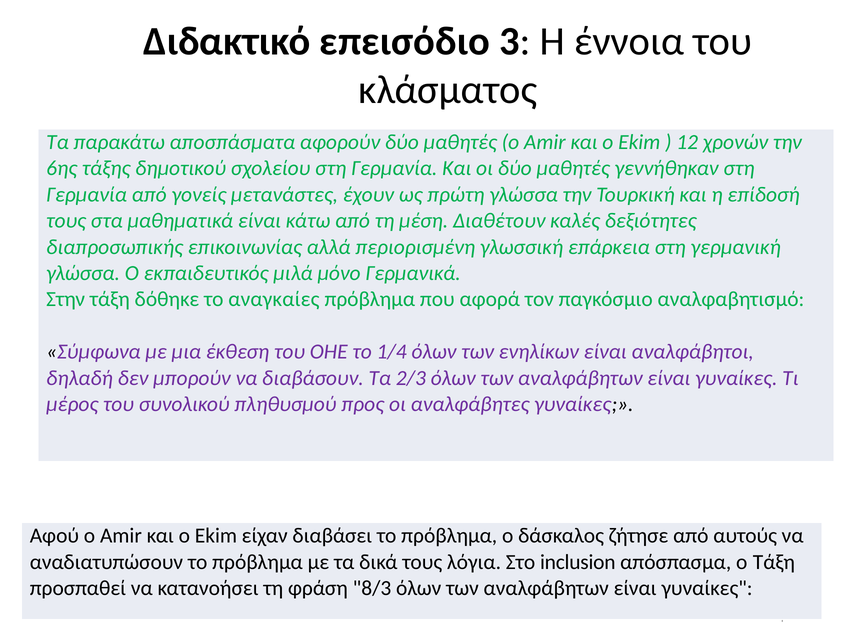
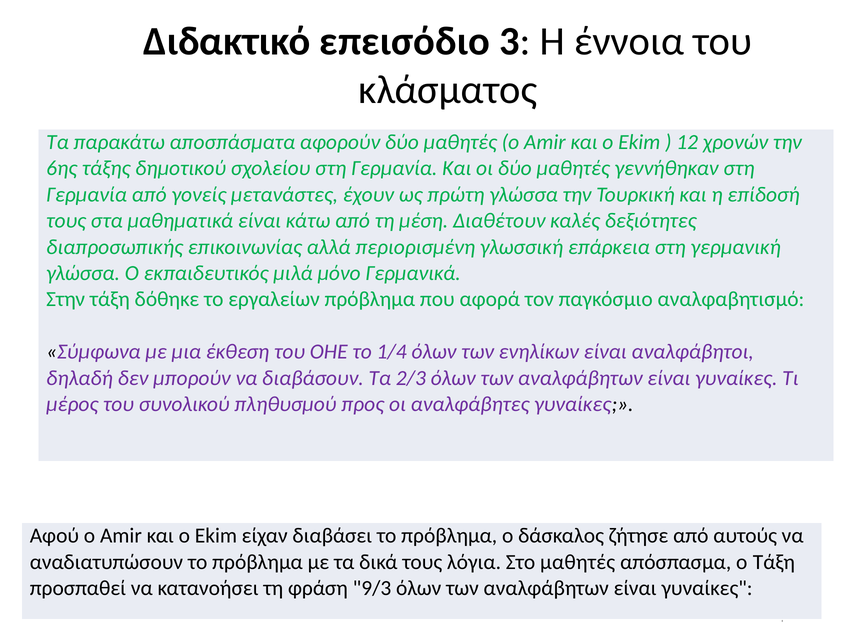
αναγκαίες: αναγκαίες -> εργαλείων (274, 299)
Στο inclusion: inclusion -> μαθητές (578, 561)
8/3: 8/3 -> 9/3 (372, 588)
